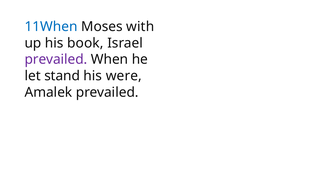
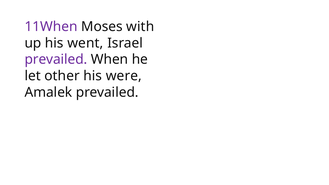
11When colour: blue -> purple (51, 27)
book: book -> went (85, 43)
stand: stand -> other (62, 76)
